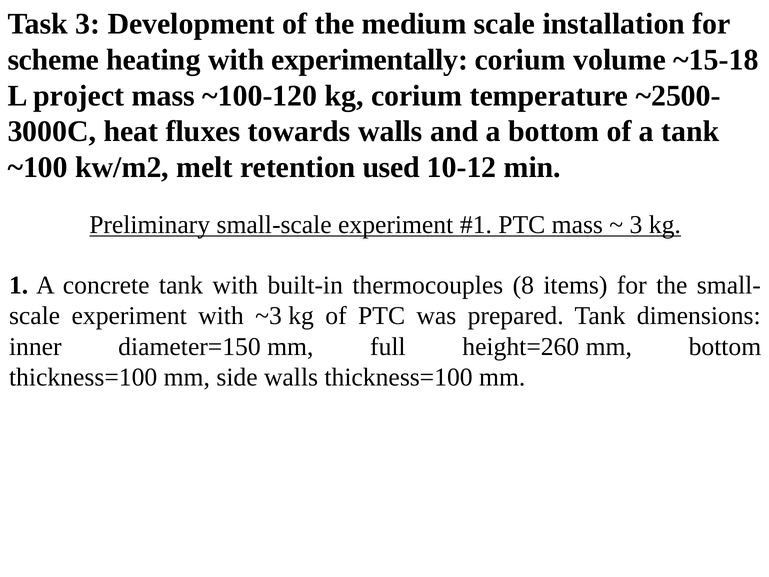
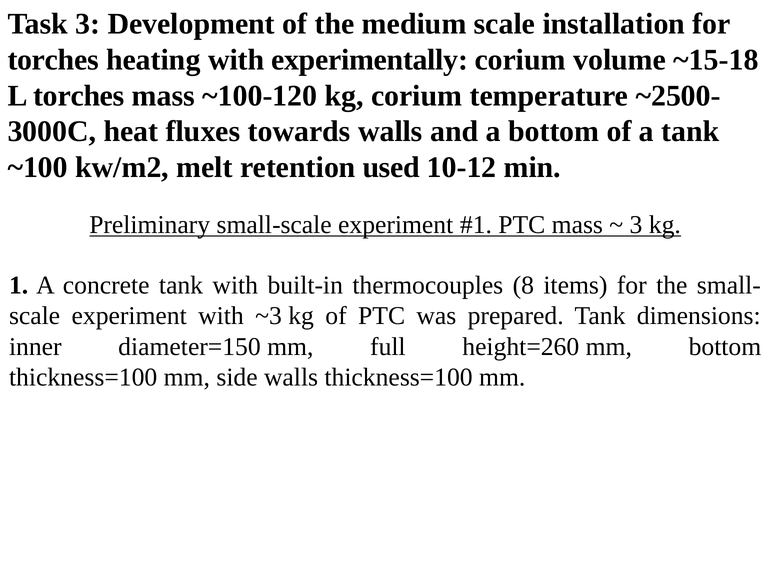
scheme: scheme -> torches (53, 60)
L project: project -> torches (79, 96)
